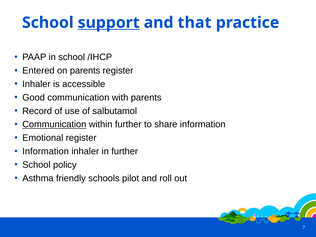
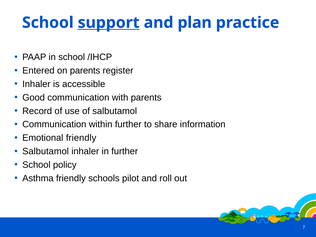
that: that -> plan (195, 23)
Communication underline: present -> none (54, 124)
Emotional register: register -> friendly (81, 138)
Information: Information -> Salbutamol (46, 151)
